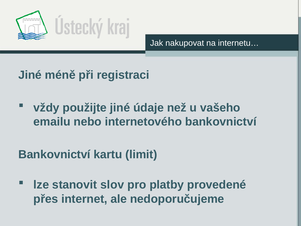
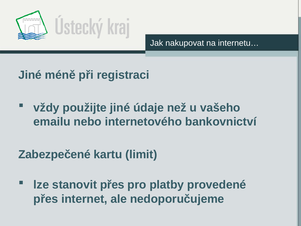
Bankovnictví: Bankovnictví -> Zabezpečené (54, 154)
stanovit slov: slov -> přes (112, 185)
